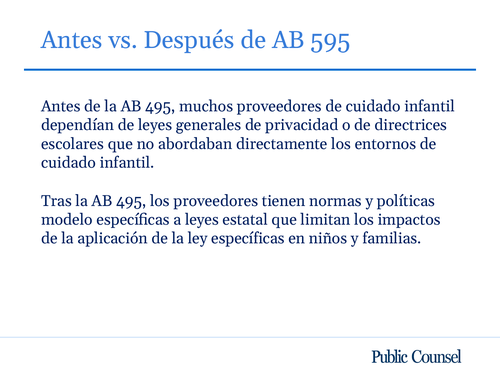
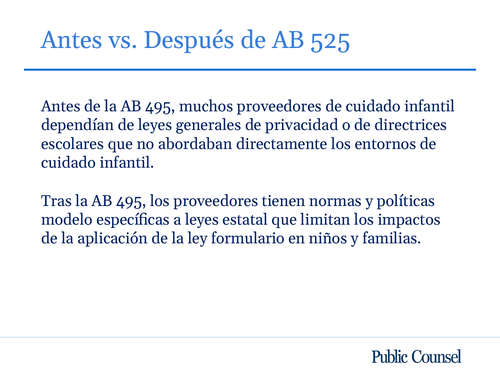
595: 595 -> 525 (330, 40)
ley específicas: específicas -> formulario (248, 238)
